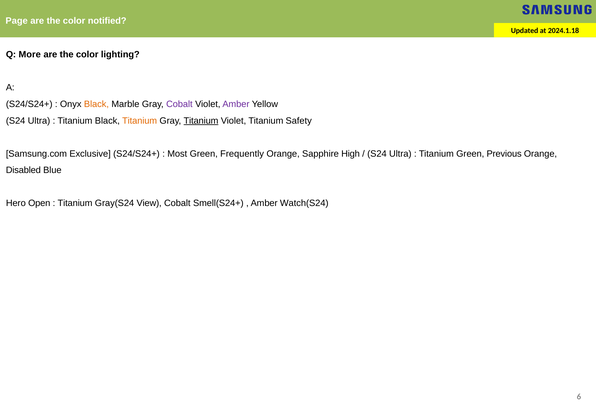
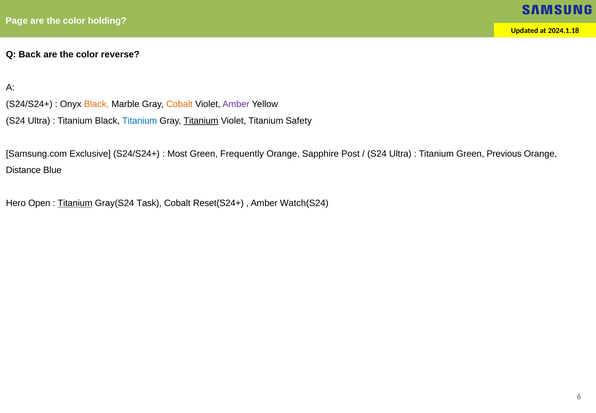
notified: notified -> holding (107, 21)
More: More -> Back (30, 55)
lighting: lighting -> reverse (120, 55)
Cobalt colour: purple -> orange (179, 104)
Titanium colour: orange -> blue (140, 121)
High: High -> Post (350, 154)
Disabled: Disabled -> Distance (23, 170)
Titanium underline: none -> present (75, 203)
View: View -> Task (149, 203)
Smell(S24+: Smell(S24+ -> Reset(S24+ (218, 203)
